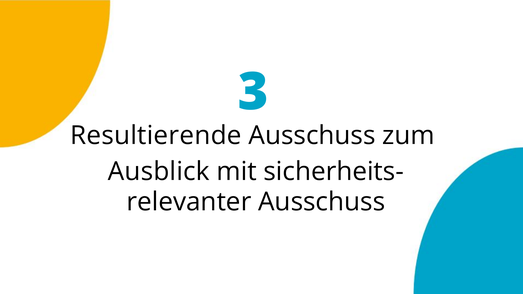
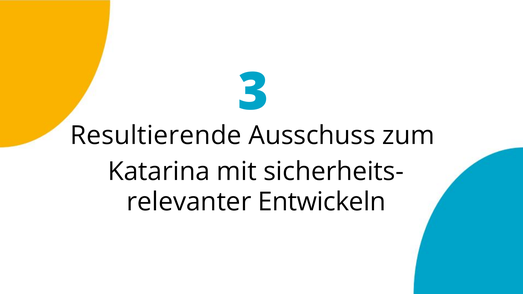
Ausblick: Ausblick -> Katarina (159, 172)
Ausschuss: Ausschuss -> Entwickeln (322, 202)
